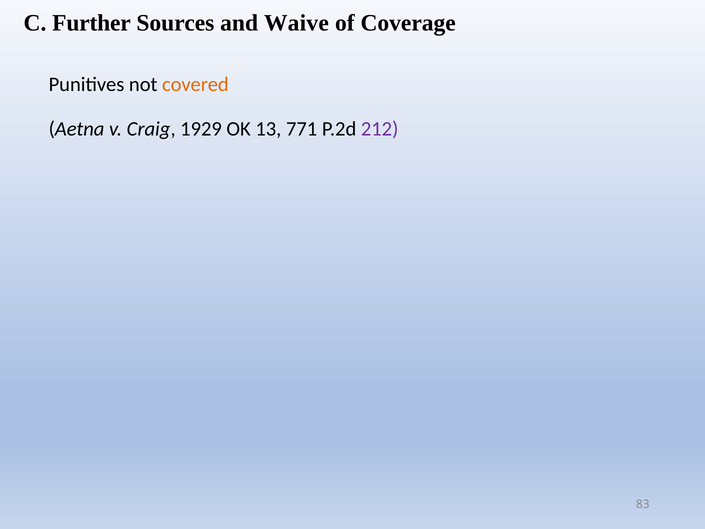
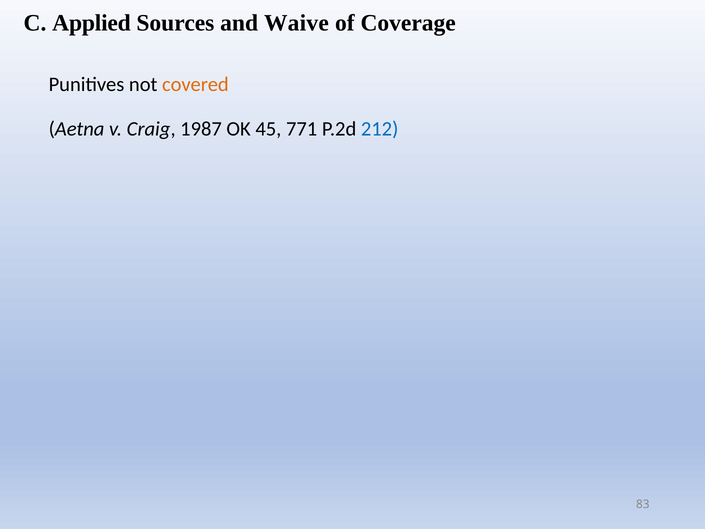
Further: Further -> Applied (92, 23)
1929: 1929 -> 1987 (201, 129)
13: 13 -> 45 (268, 129)
212 colour: purple -> blue (380, 129)
